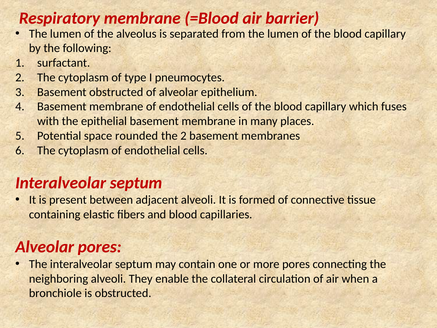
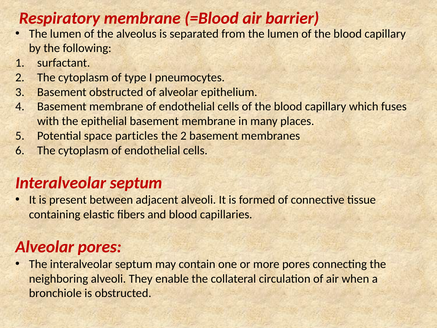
rounded: rounded -> particles (137, 136)
